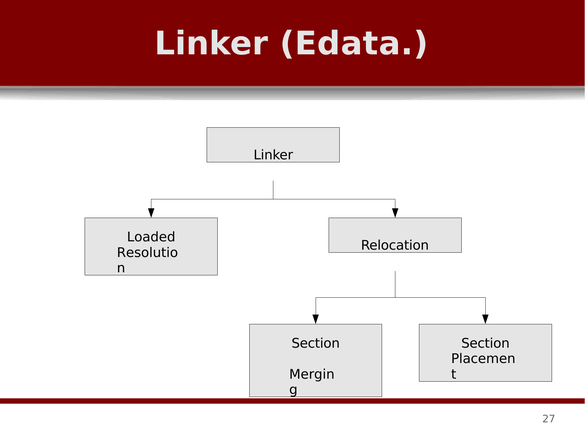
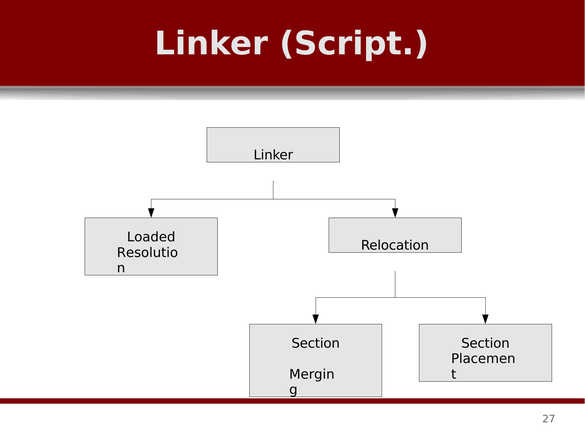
Edata: Edata -> Script (354, 44)
